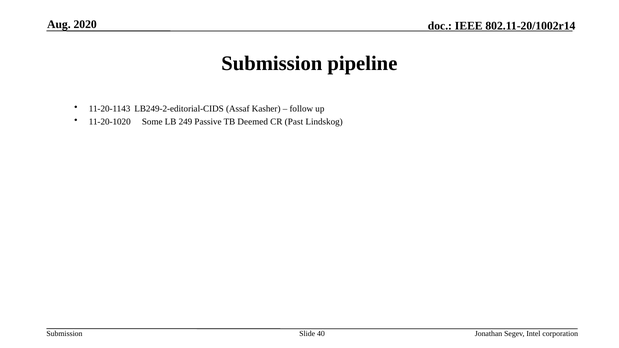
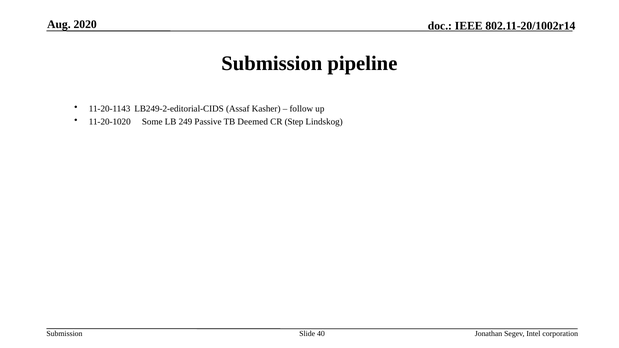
Past: Past -> Step (294, 122)
